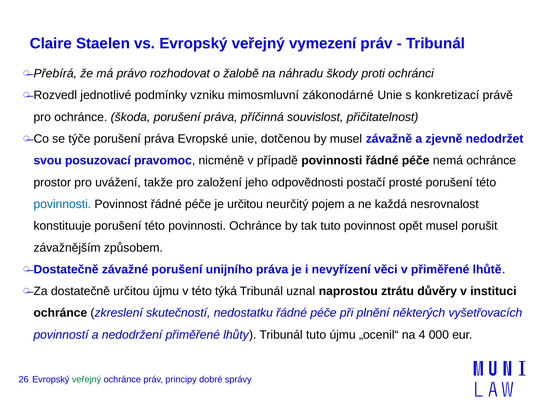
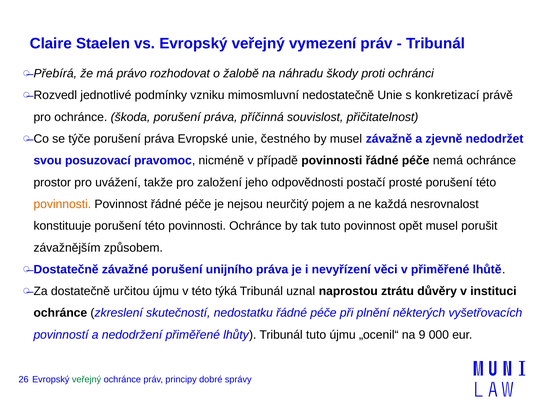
zákonodárné: zákonodárné -> nedostatečně (338, 95)
dotčenou: dotčenou -> čestného (286, 139)
povinnosti colour: blue -> orange (62, 204)
je určitou: určitou -> nejsou (245, 204)
4: 4 -> 9 (422, 334)
